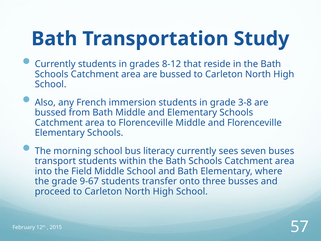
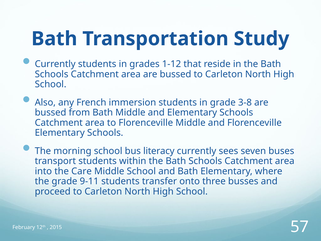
8-12: 8-12 -> 1-12 (172, 64)
Field: Field -> Care (82, 171)
9-67: 9-67 -> 9-11 (89, 181)
